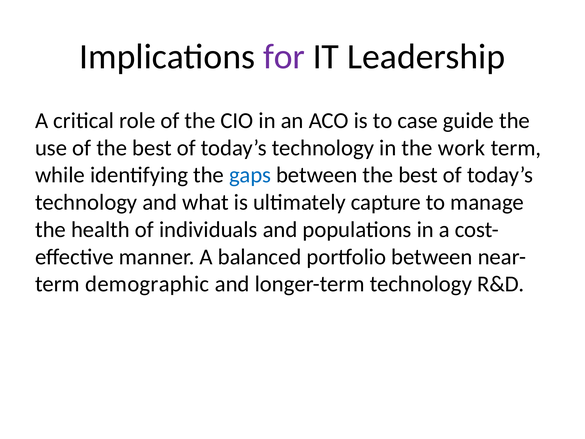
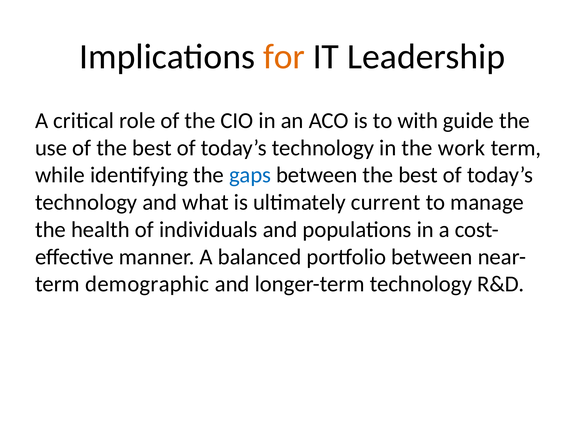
for colour: purple -> orange (284, 57)
case: case -> with (418, 121)
capture: capture -> current (386, 202)
